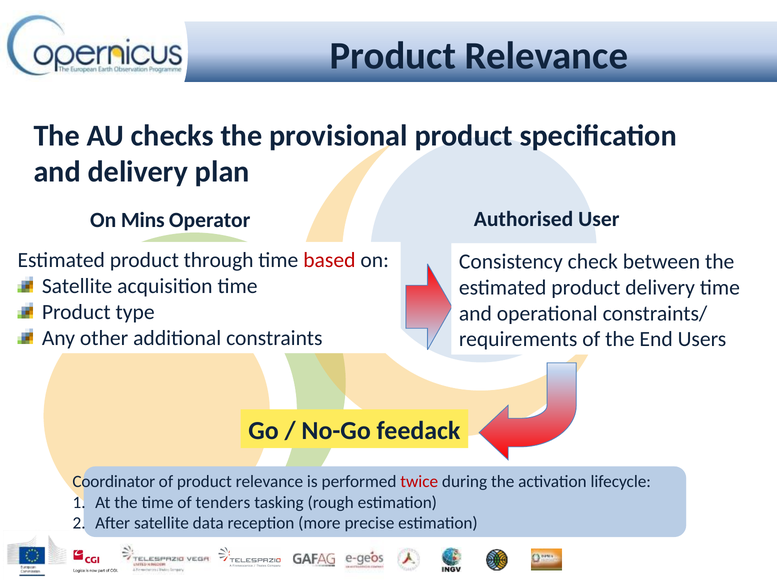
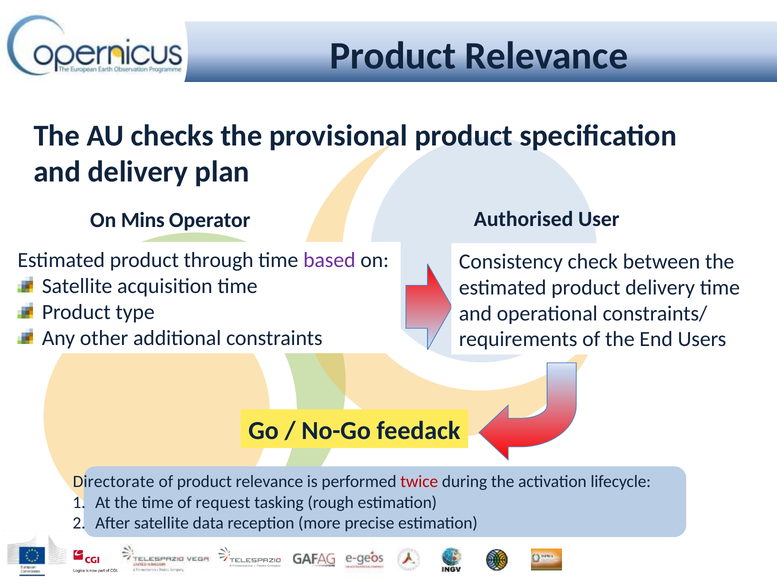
based colour: red -> purple (329, 260)
Coordinator: Coordinator -> Directorate (114, 482)
tenders: tenders -> request (223, 502)
